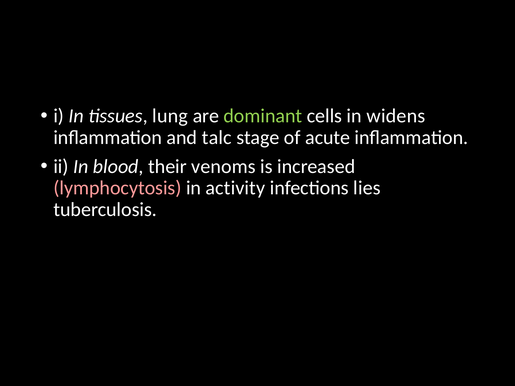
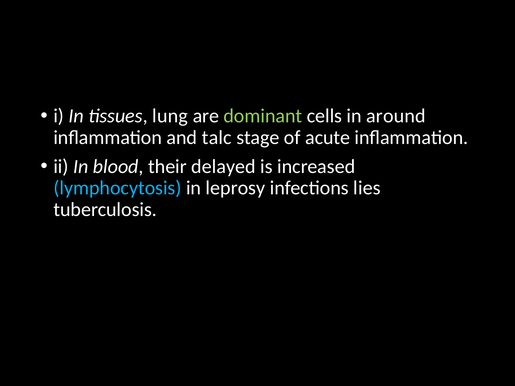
widens: widens -> around (396, 116)
venoms: venoms -> delayed (223, 167)
lymphocytosis colour: pink -> light blue (117, 188)
activity: activity -> leprosy (235, 188)
